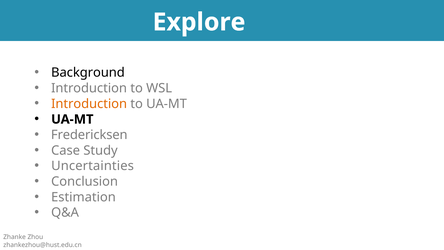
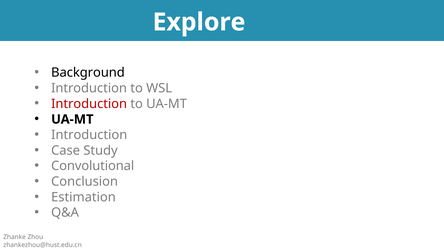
Introduction colour: orange -> red (89, 104)
Fredericksen: Fredericksen -> Introduction (89, 135)
Uncertainties: Uncertainties -> Convolutional (93, 166)
